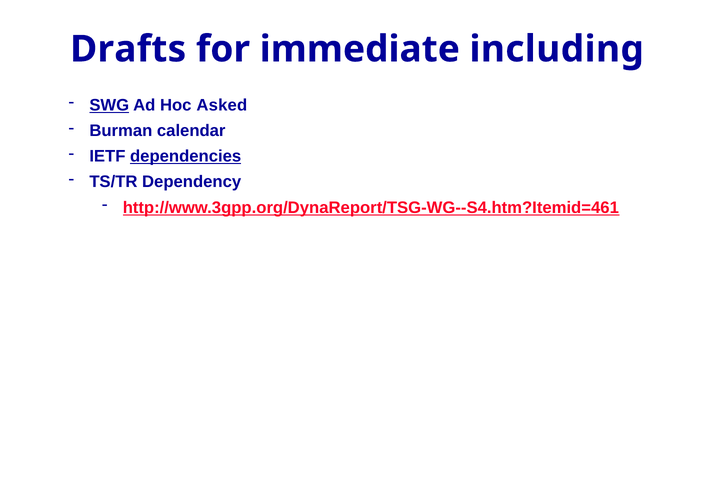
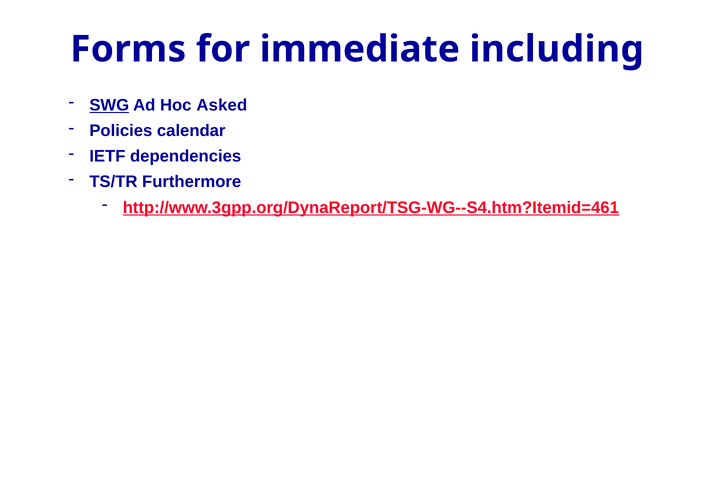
Drafts: Drafts -> Forms (128, 49)
Burman: Burman -> Policies (121, 131)
dependencies underline: present -> none (186, 156)
Dependency: Dependency -> Furthermore (192, 182)
